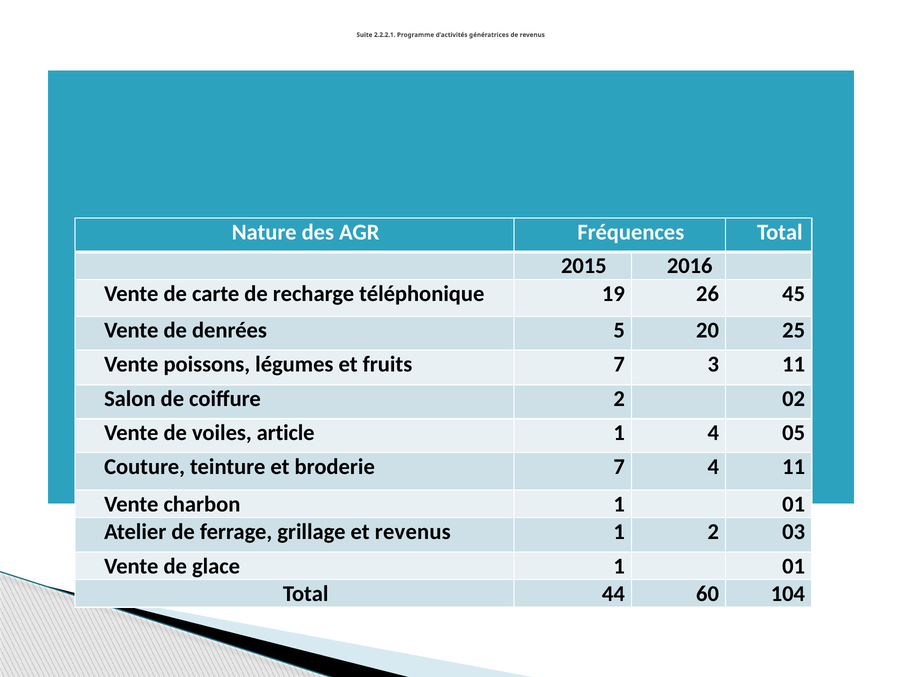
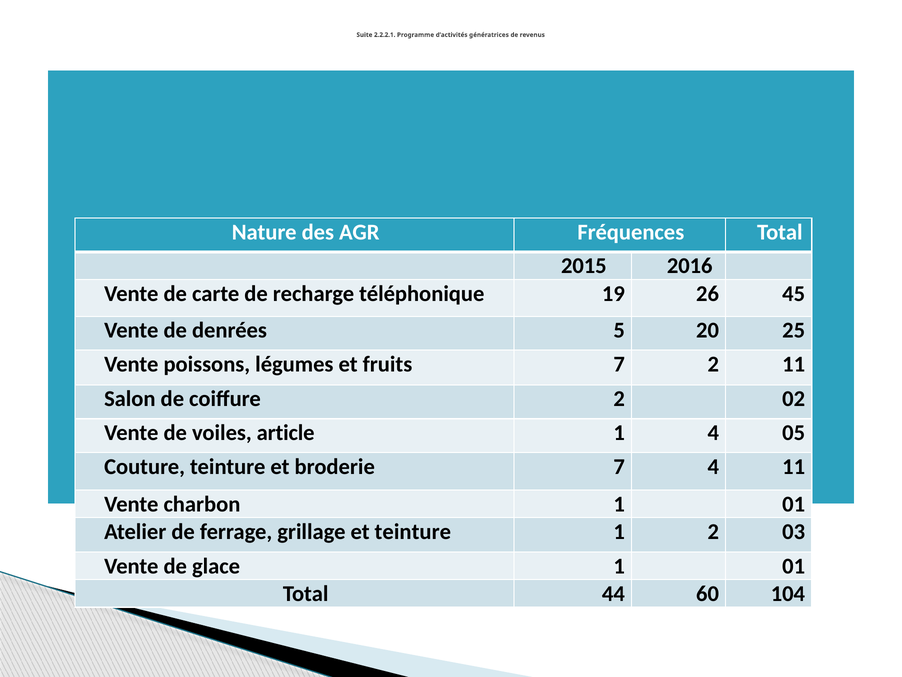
7 3: 3 -> 2 (713, 364)
et revenus: revenus -> teinture (413, 531)
